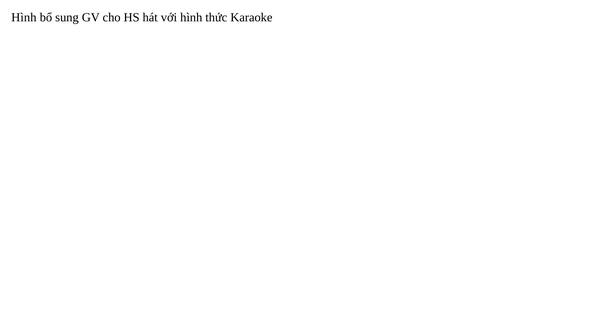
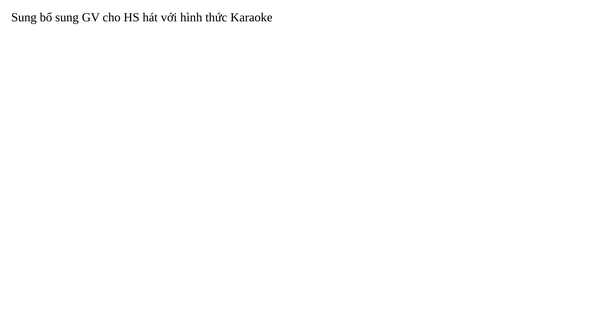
Hình: Hình -> Sung (24, 17)
